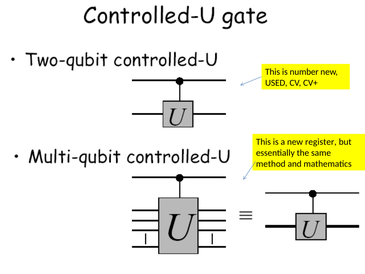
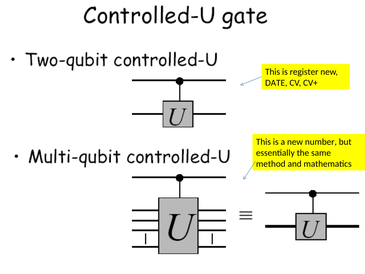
number: number -> register (304, 72)
USED: USED -> DATE (276, 83)
register: register -> number (321, 142)
